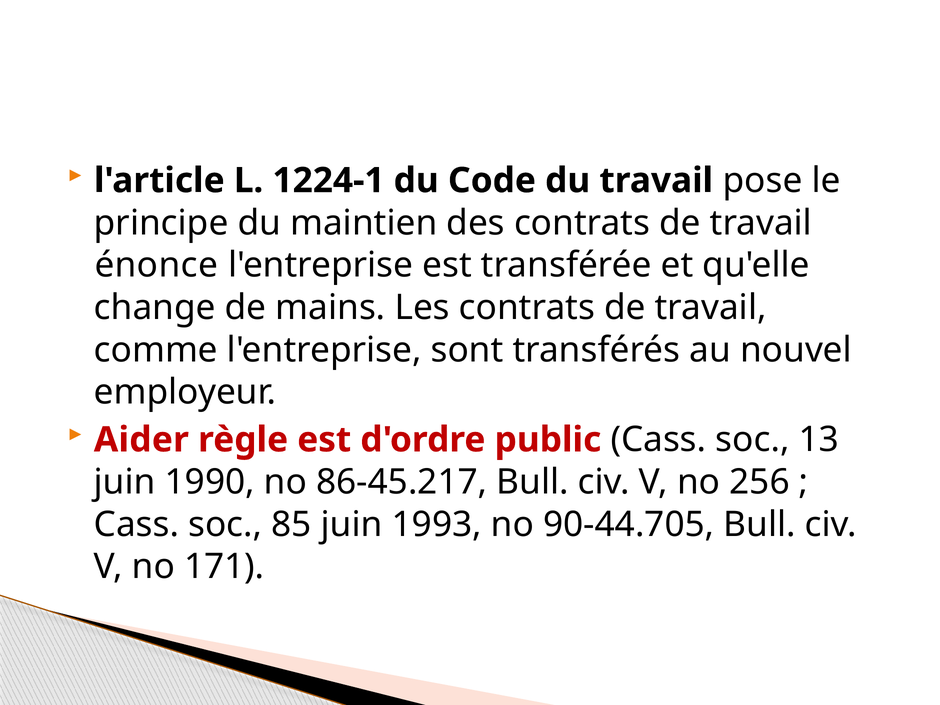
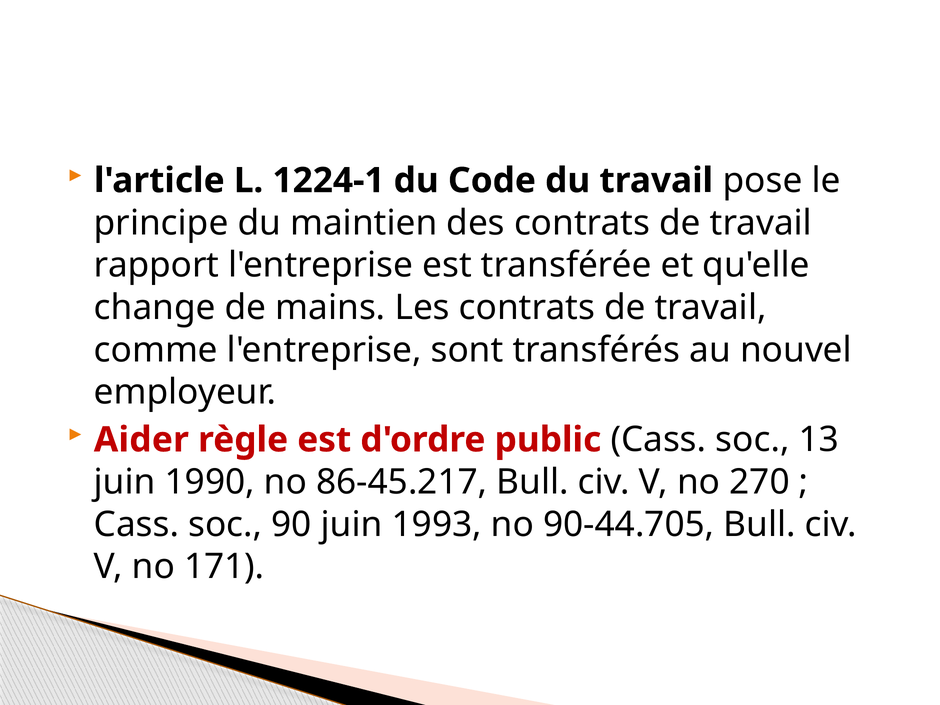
énonce: énonce -> rapport (157, 265)
256: 256 -> 270 (760, 482)
85: 85 -> 90 (291, 524)
